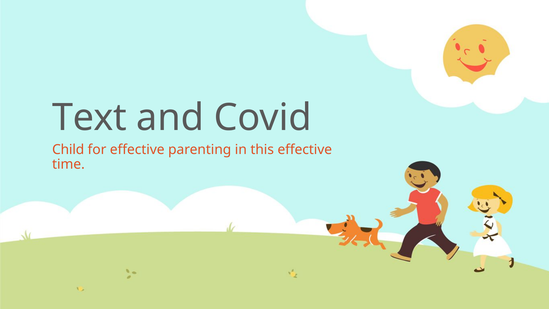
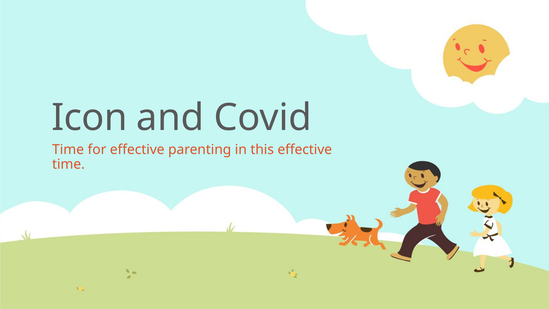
Text: Text -> Icon (89, 118)
Child: Child -> Time (68, 149)
